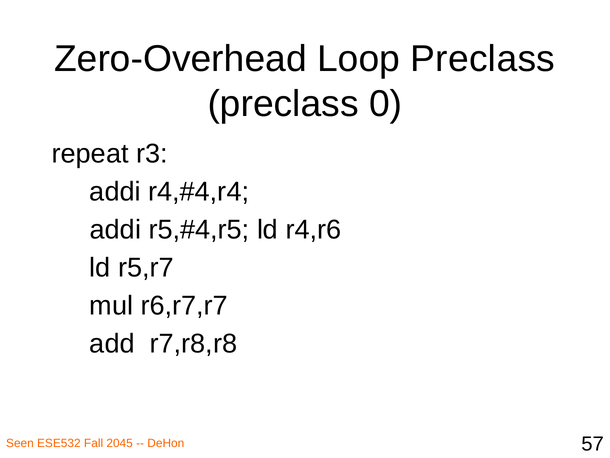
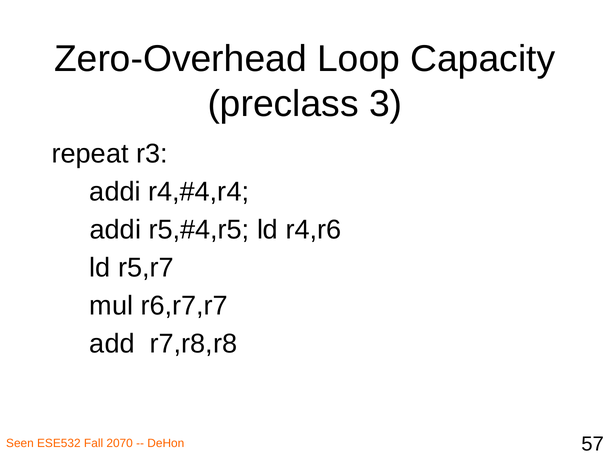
Loop Preclass: Preclass -> Capacity (483, 59)
0: 0 -> 3 (386, 104)
2045: 2045 -> 2070 (120, 443)
